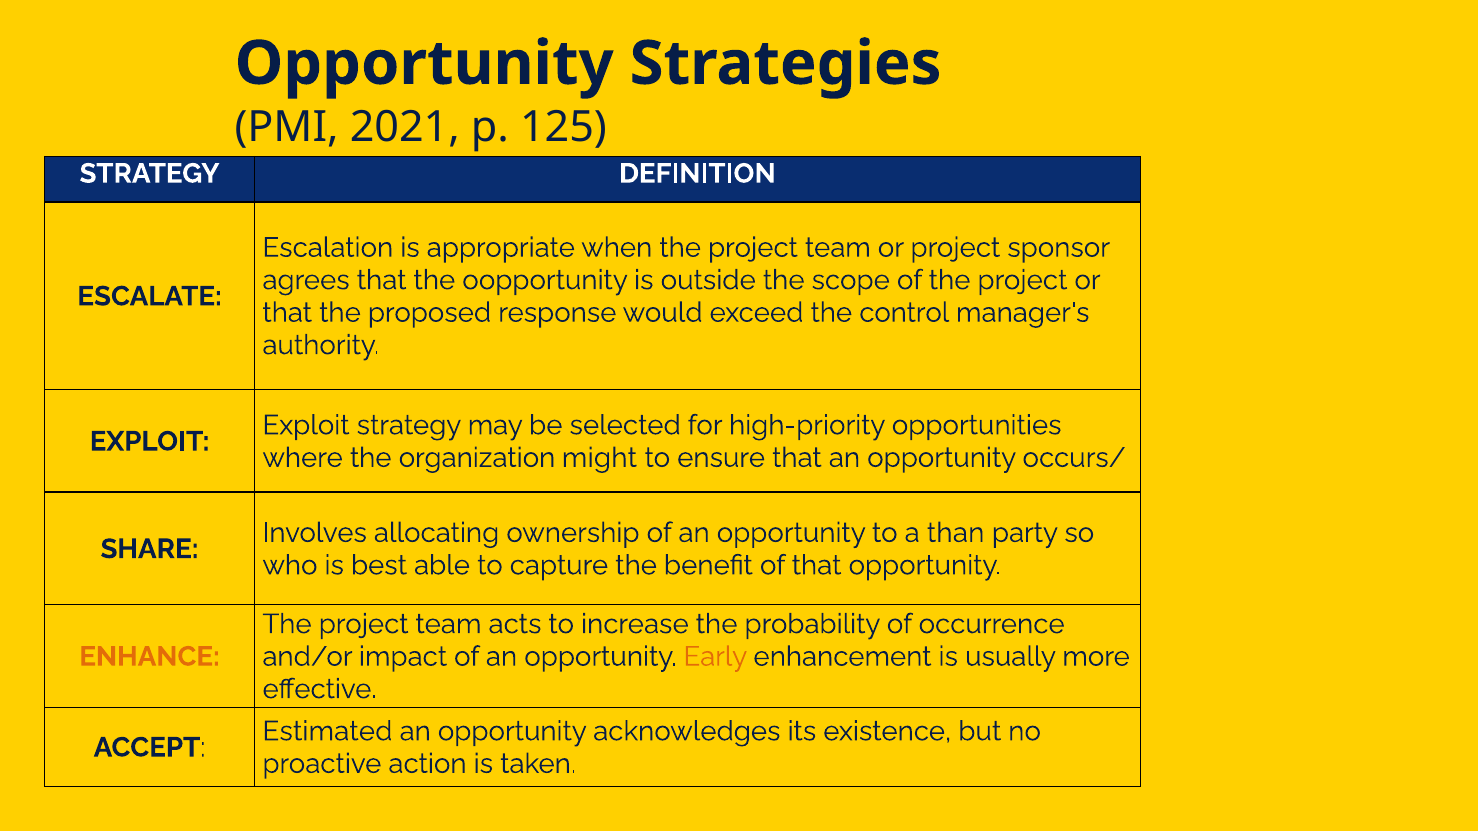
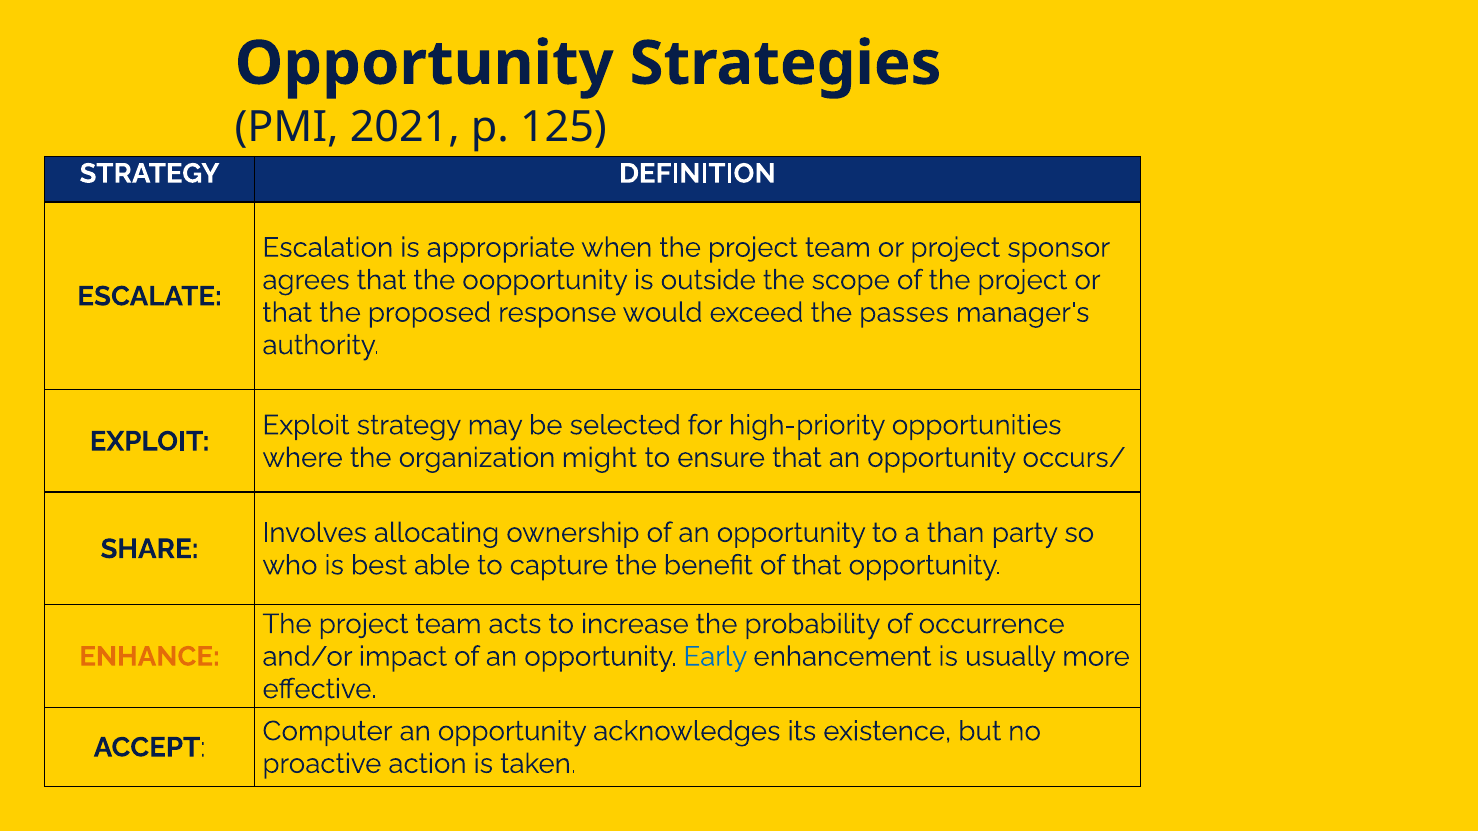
control: control -> passes (904, 313)
Early colour: orange -> blue (715, 657)
Estimated: Estimated -> Computer (327, 731)
